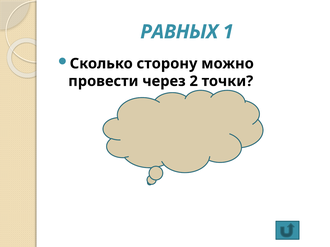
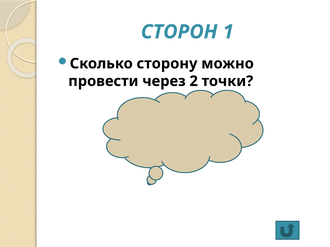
РАВНЫХ: РАВНЫХ -> СТОРОН (179, 32)
